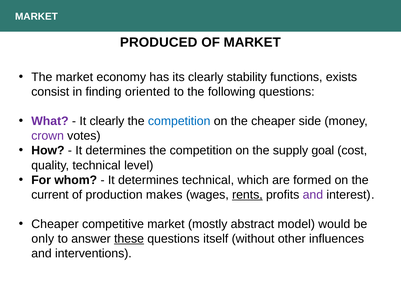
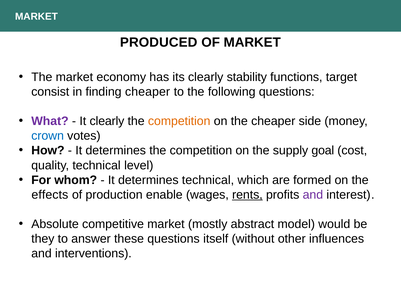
exists: exists -> target (341, 77)
finding oriented: oriented -> cheaper (148, 92)
competition colour: blue -> orange (179, 121)
crown colour: purple -> blue (48, 136)
current: current -> effects (50, 195)
makes: makes -> enable (164, 195)
Cheaper: Cheaper -> Absolute (55, 224)
only: only -> they (43, 239)
these underline: present -> none (129, 239)
